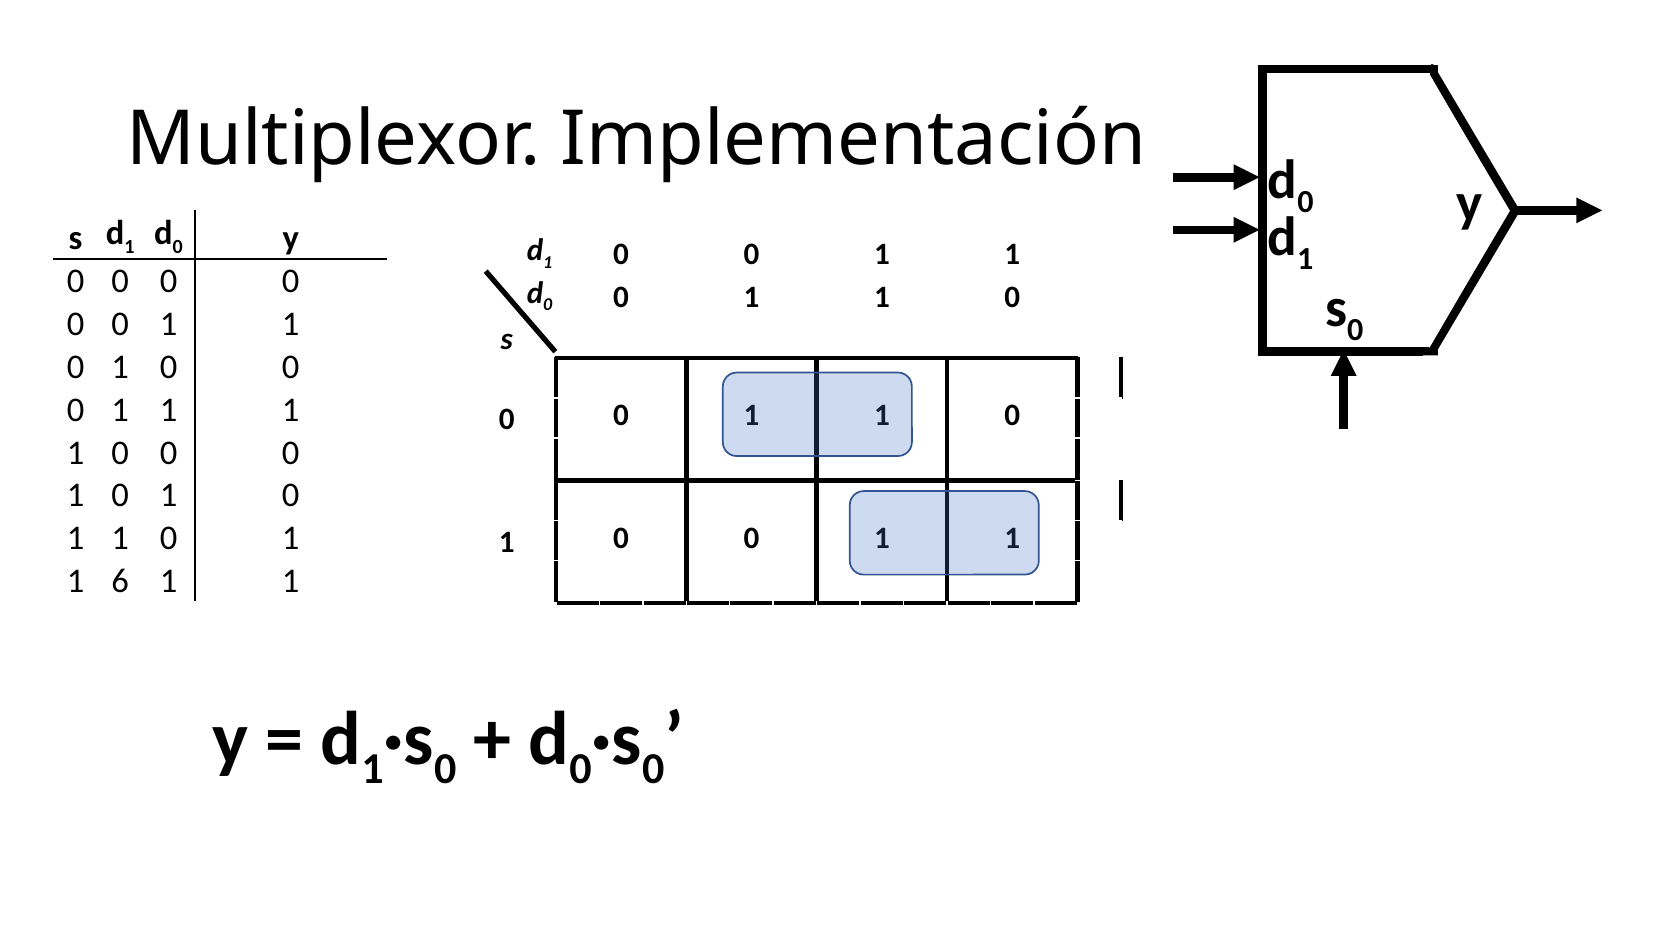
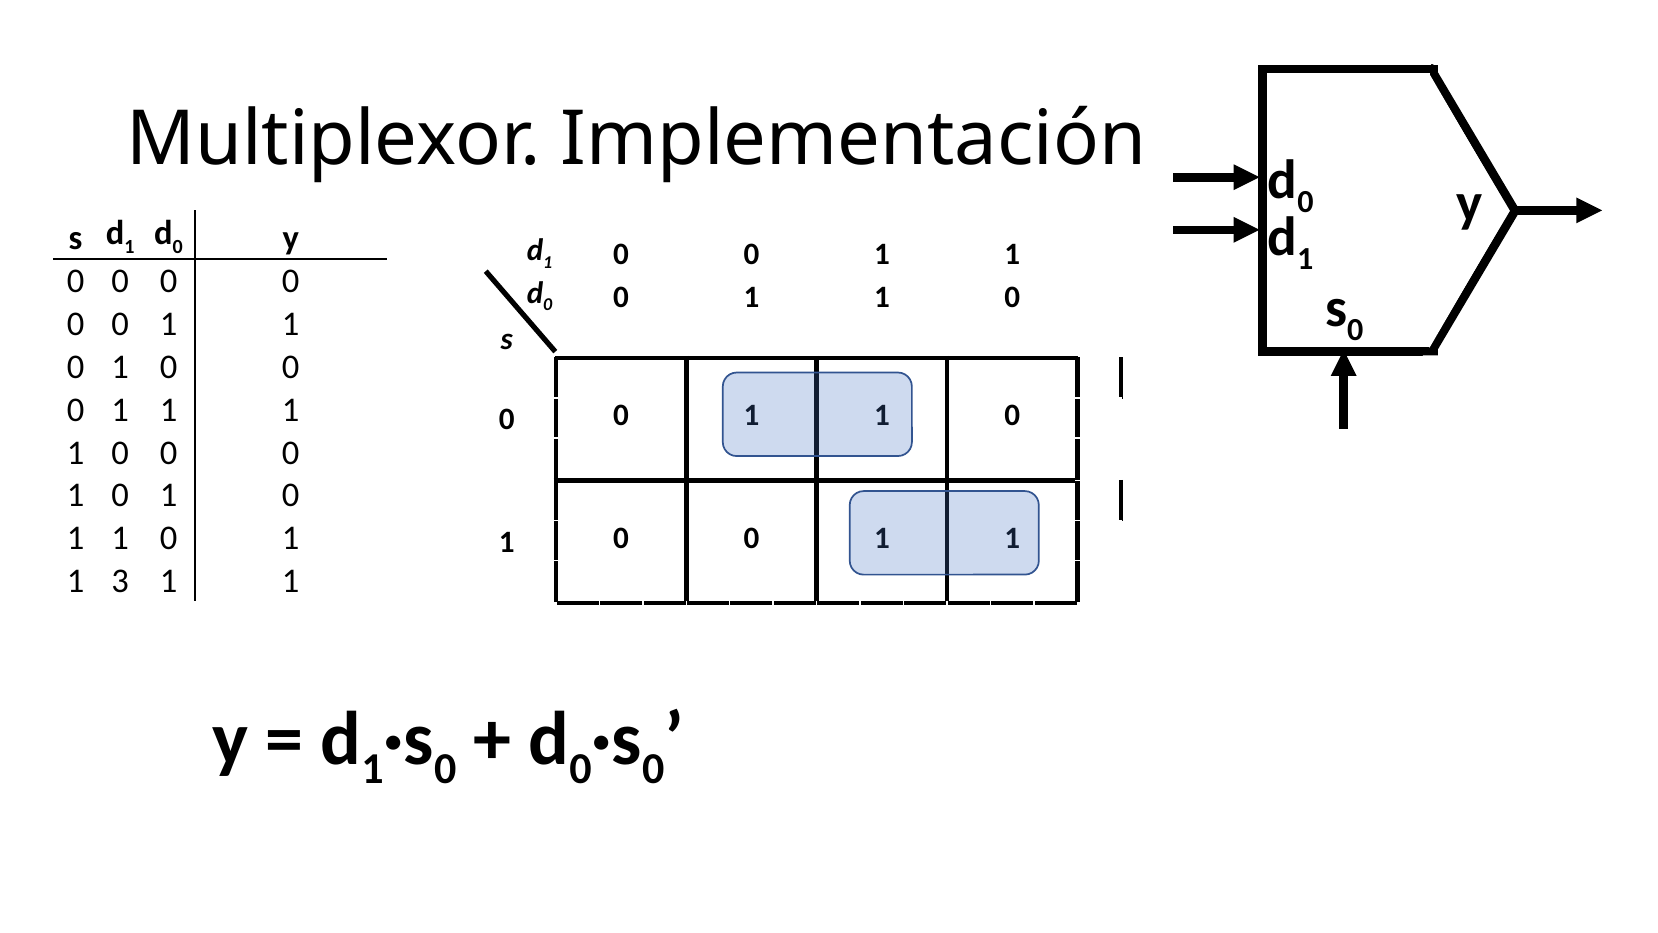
6: 6 -> 3 (120, 581)
